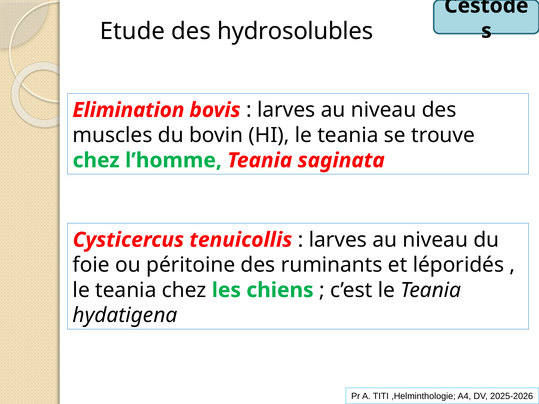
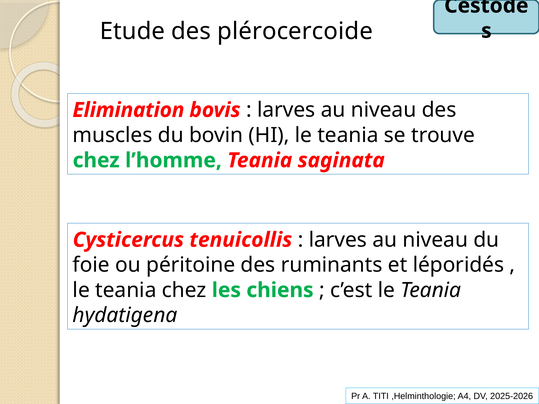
hydrosolubles: hydrosolubles -> plérocercoide (295, 31)
